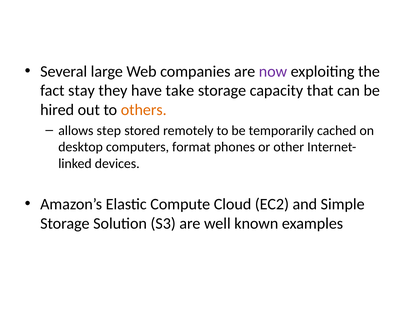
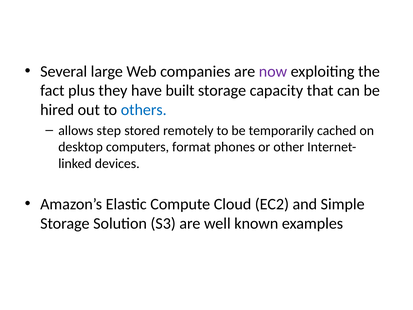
stay: stay -> plus (82, 91)
take: take -> built (180, 91)
others colour: orange -> blue (144, 110)
